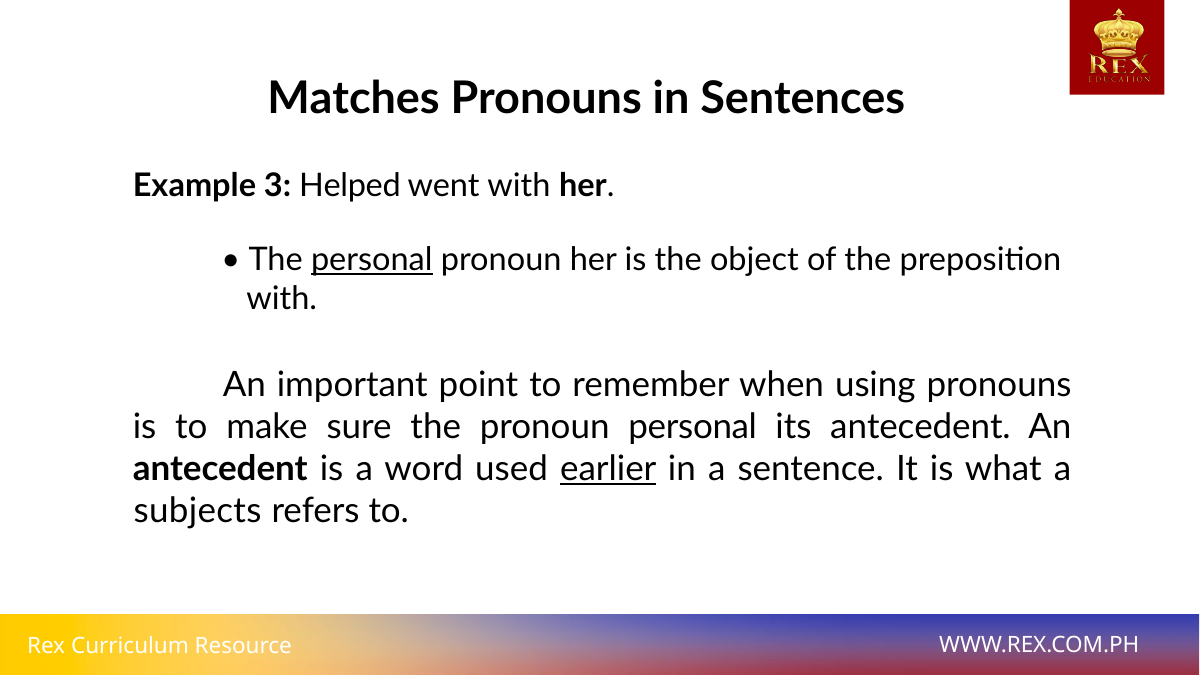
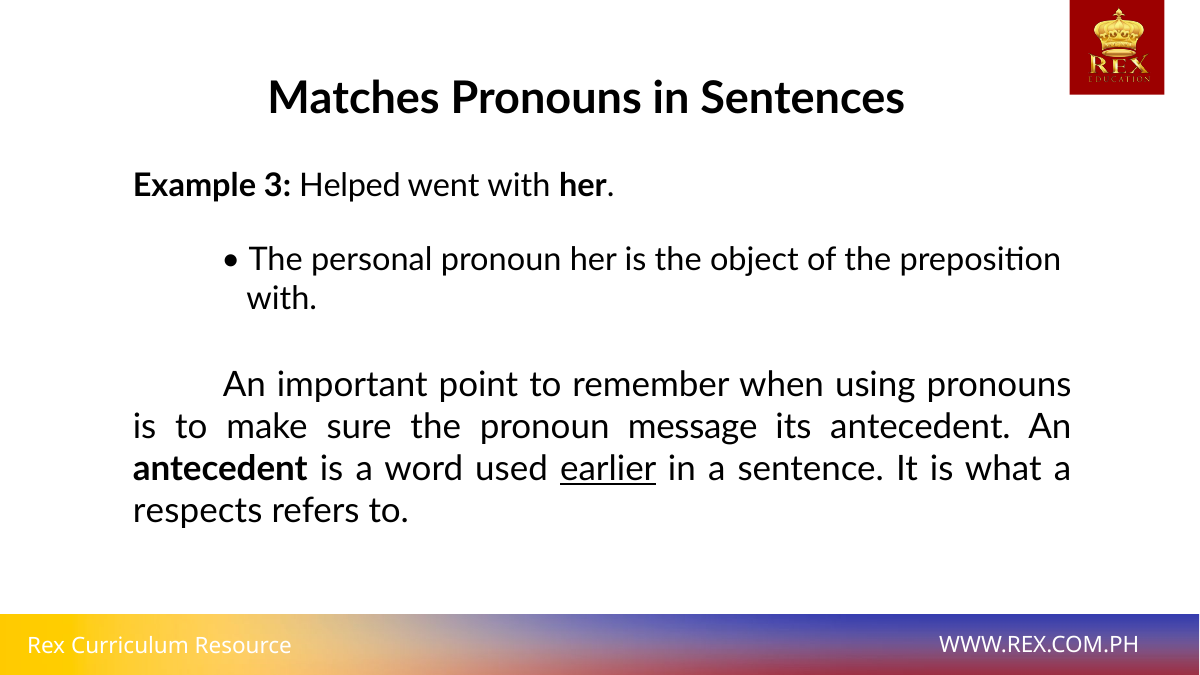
personal underline: present -> none (372, 260)
pronoun personal: personal -> message (693, 427)
subjects: subjects -> respects (198, 511)
